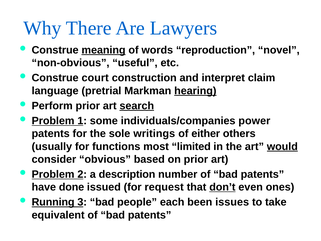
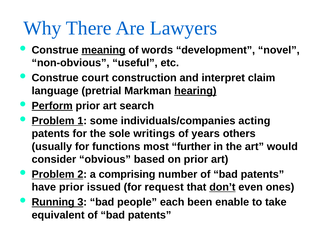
reproduction: reproduction -> development (216, 50)
Perform underline: none -> present (52, 106)
search underline: present -> none (137, 106)
power: power -> acting (254, 121)
either: either -> years (206, 133)
limited: limited -> further (191, 146)
would underline: present -> none (282, 146)
description: description -> comprising (127, 174)
have done: done -> prior (71, 187)
issues: issues -> enable (232, 202)
